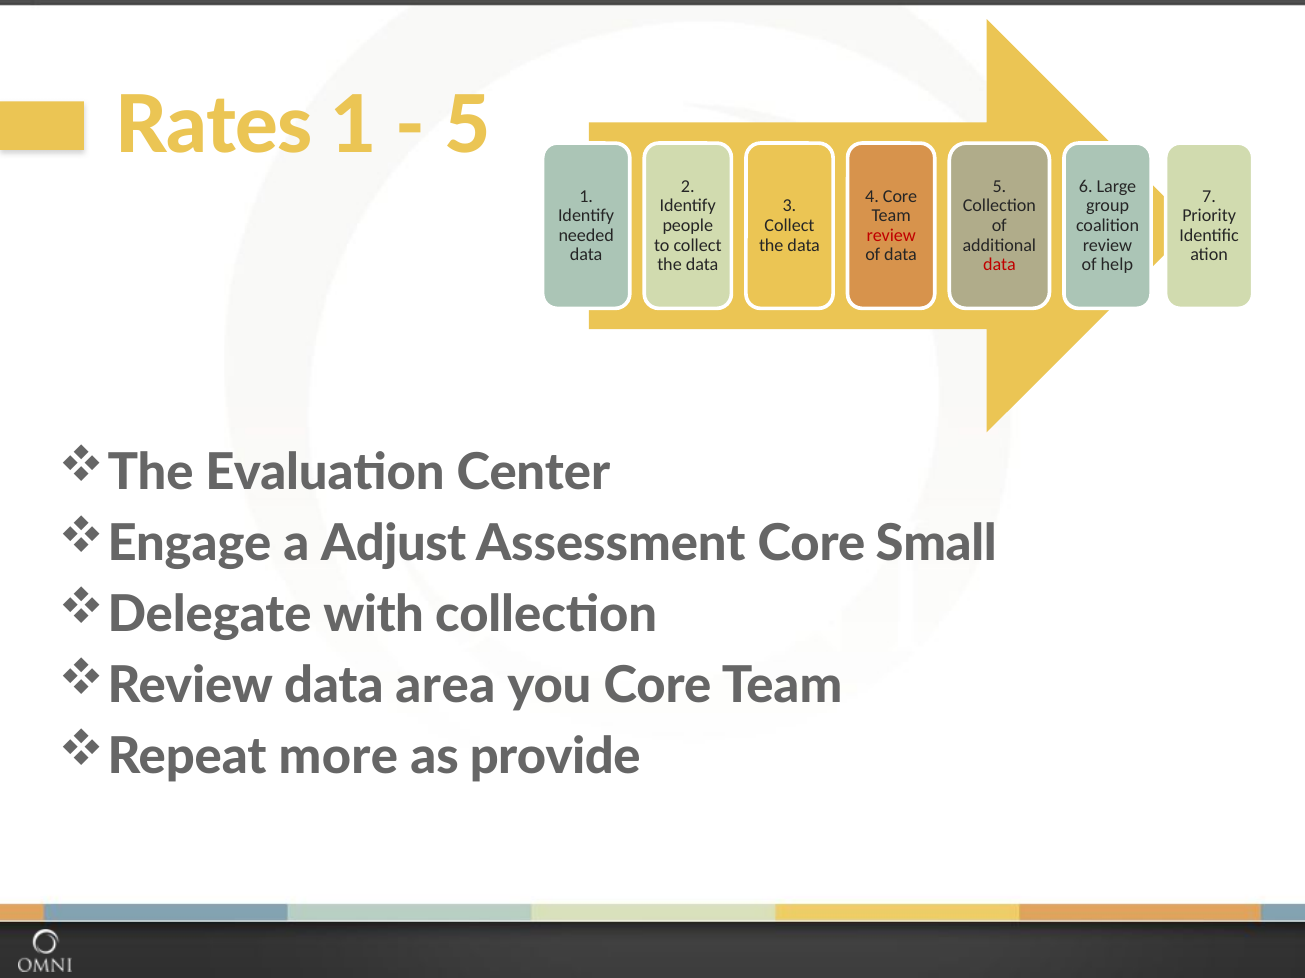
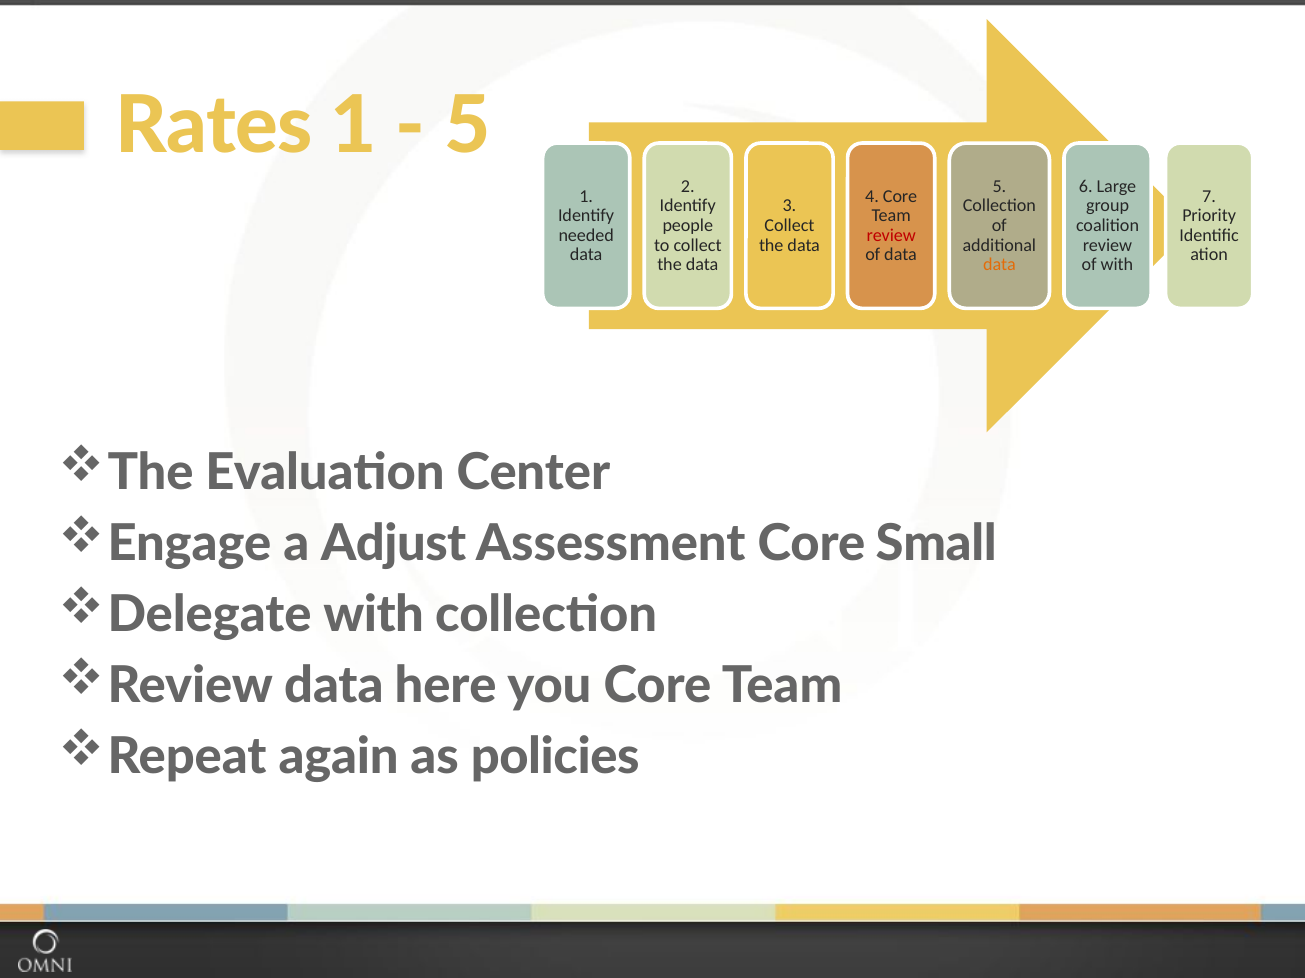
data colour: red -> orange (999, 265)
help: help -> with (1117, 265)
area: area -> here (446, 687)
more: more -> again (339, 758)
provide: provide -> policies (555, 758)
